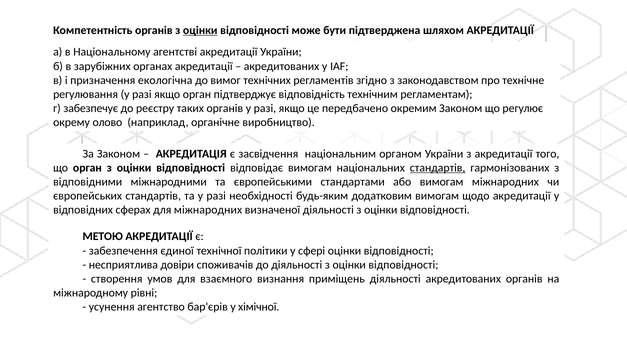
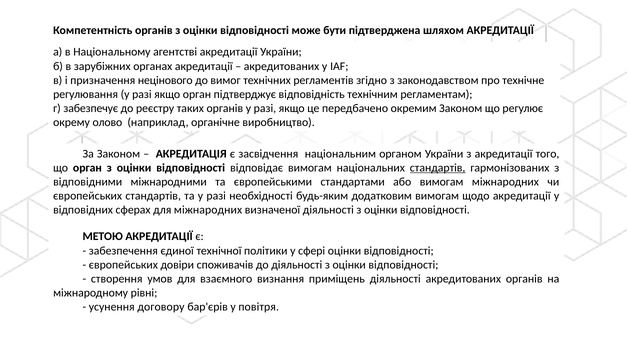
оцінки underline: present -> none (200, 30)
екологічна: екологічна -> нецінового (165, 80)
несприятлива: несприятлива -> європейських (123, 265)
агентство: агентство -> договору (161, 308)
хімічної: хімічної -> повітря (259, 308)
